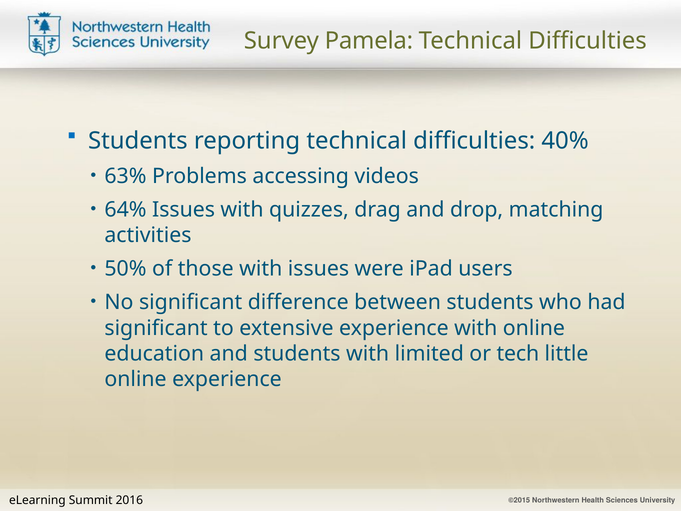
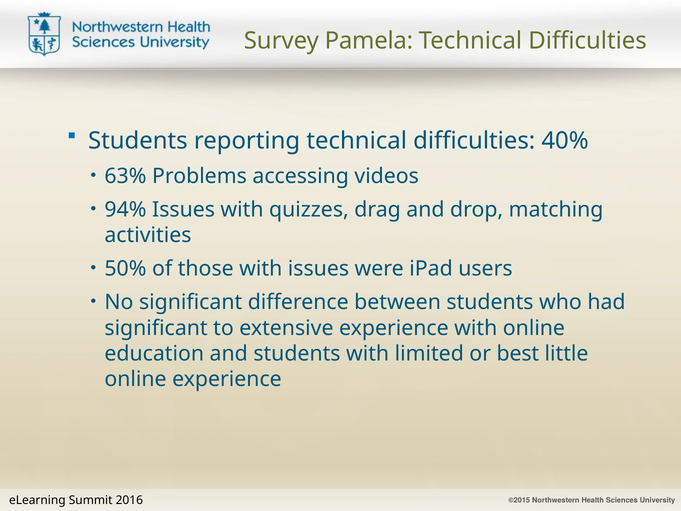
64%: 64% -> 94% (125, 210)
tech: tech -> best (518, 353)
